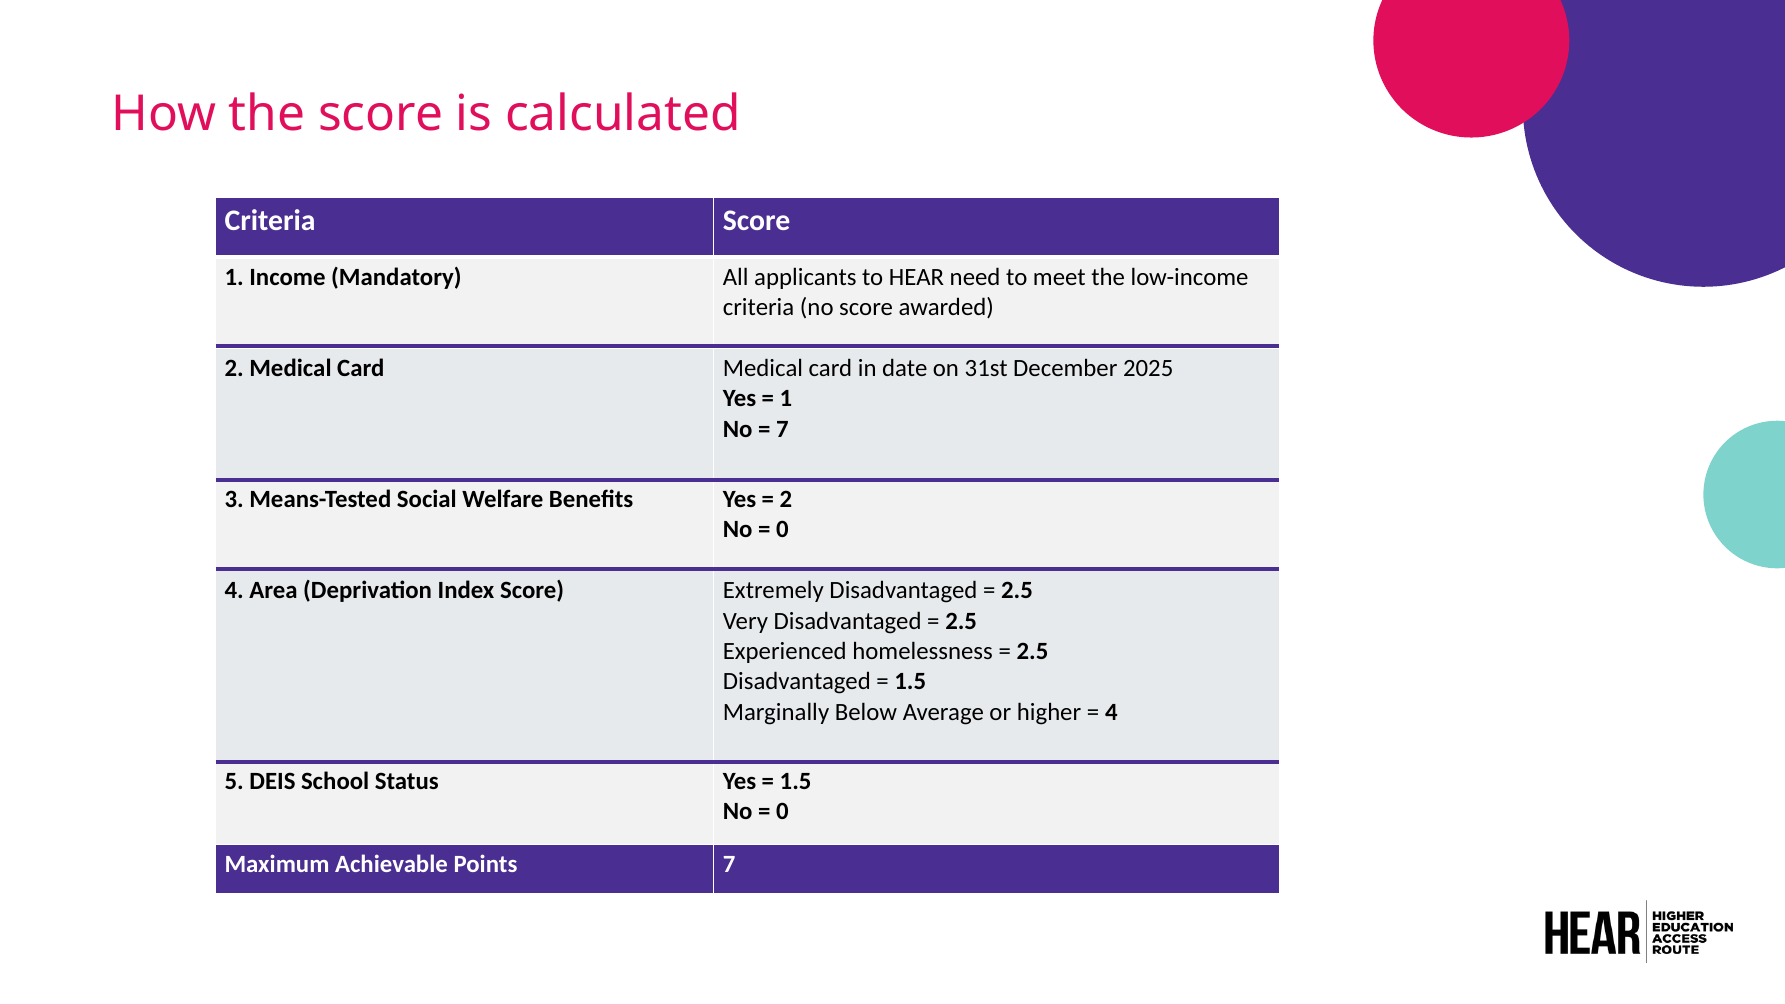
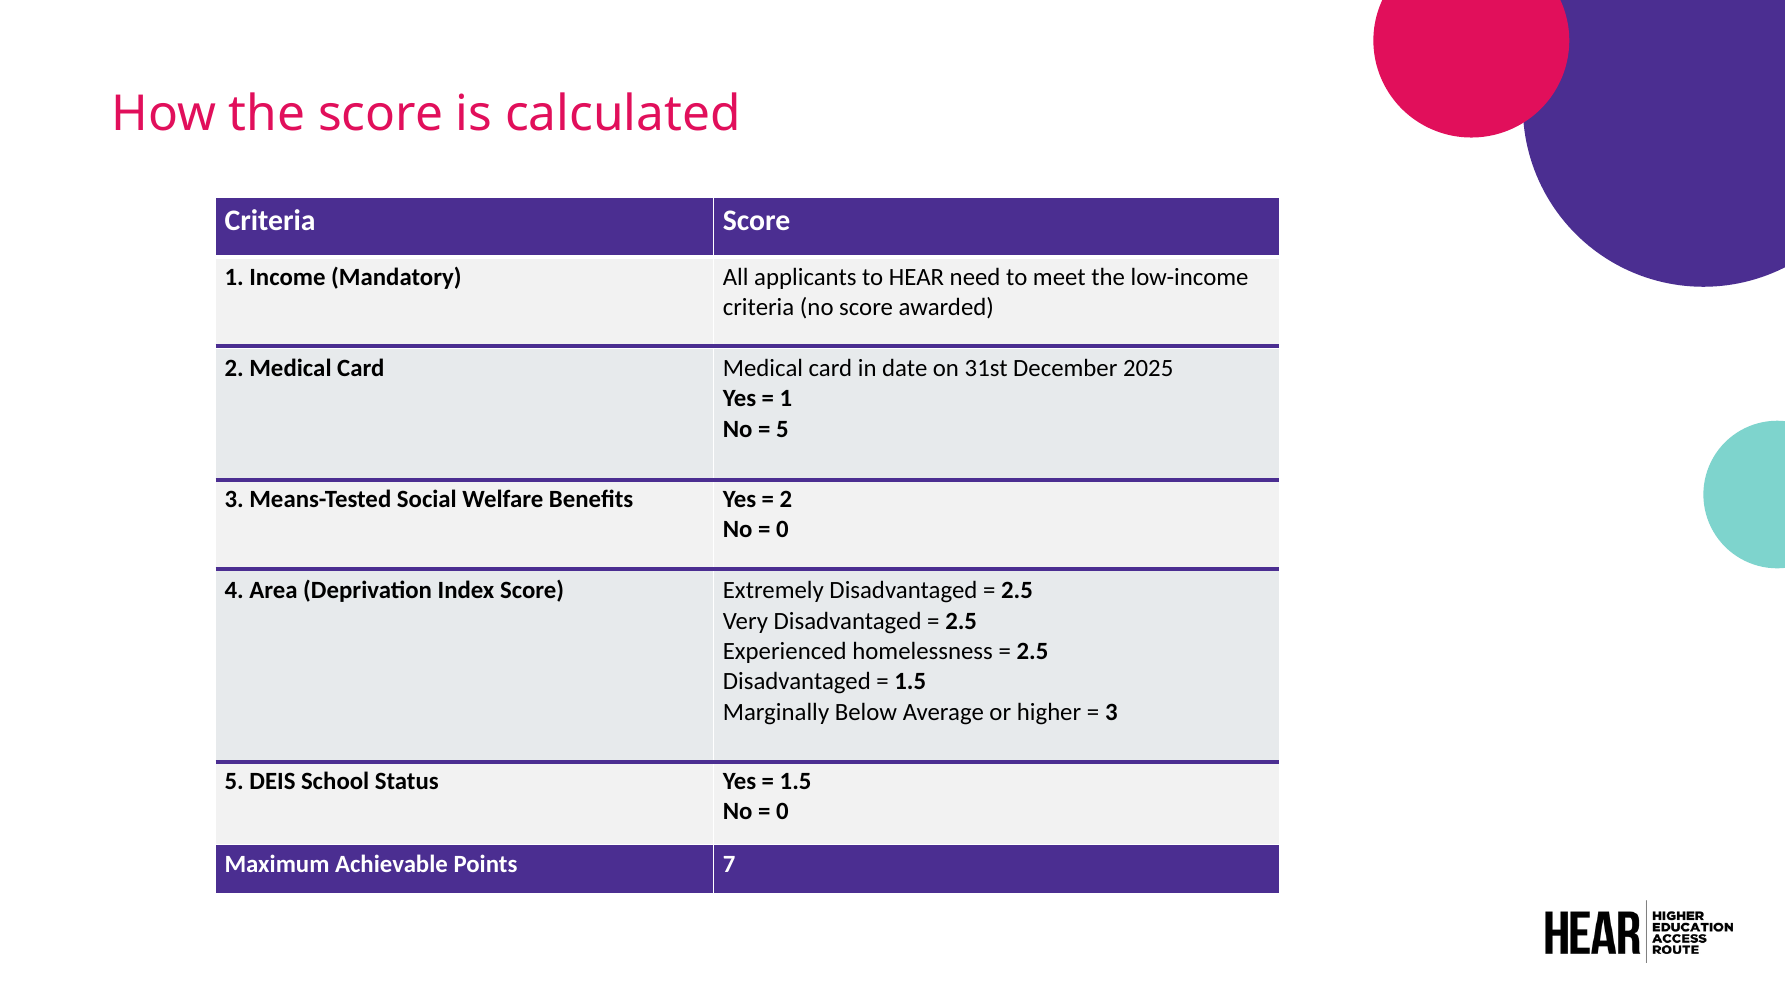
7: 7 -> 5 (782, 429)
4: 4 -> 3 (1111, 712)
